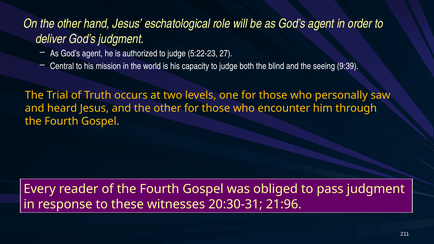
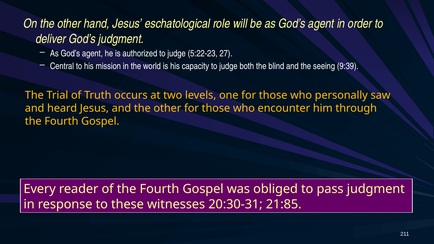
21:96: 21:96 -> 21:85 (284, 204)
